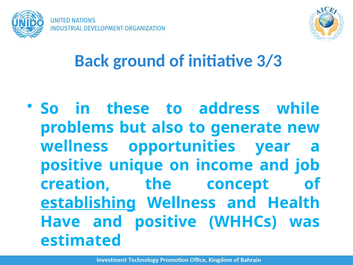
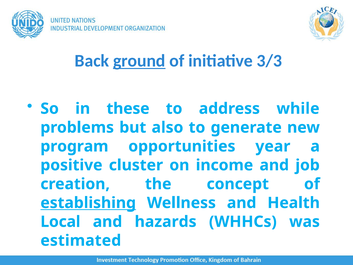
ground underline: none -> present (139, 61)
wellness: wellness -> program (74, 146)
unique: unique -> cluster (136, 165)
Have: Have -> Local (60, 222)
and positive: positive -> hazards (166, 222)
